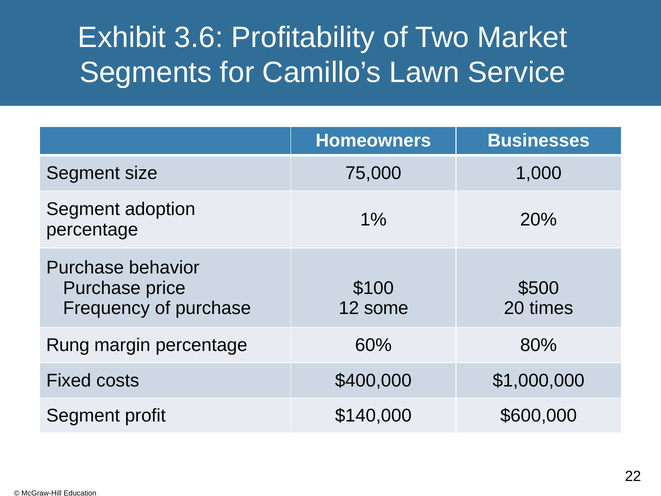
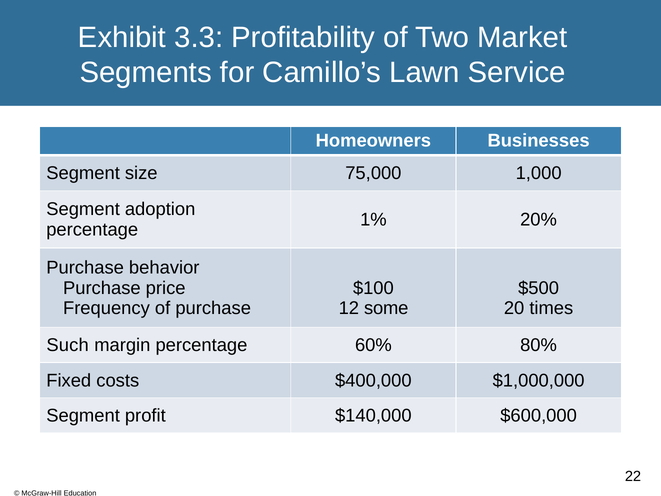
3.6: 3.6 -> 3.3 (199, 37)
Rung: Rung -> Such (68, 345)
